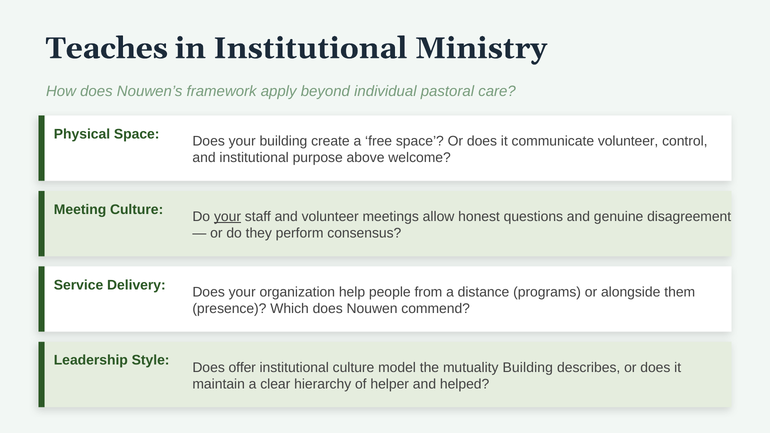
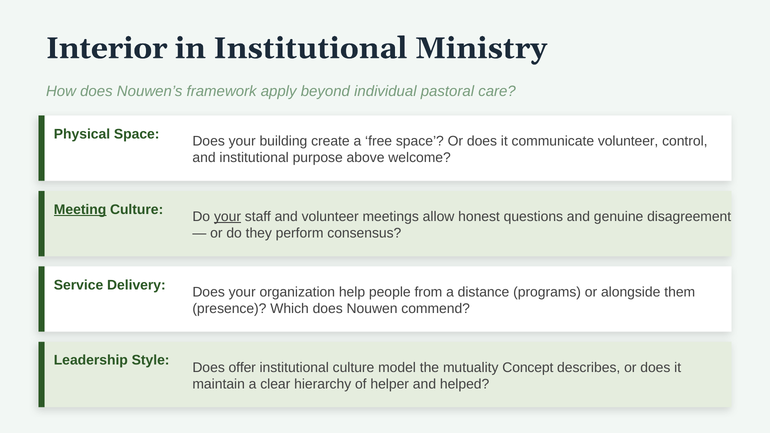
Teaches: Teaches -> Interior (107, 48)
Meeting underline: none -> present (80, 210)
mutuality Building: Building -> Concept (528, 368)
